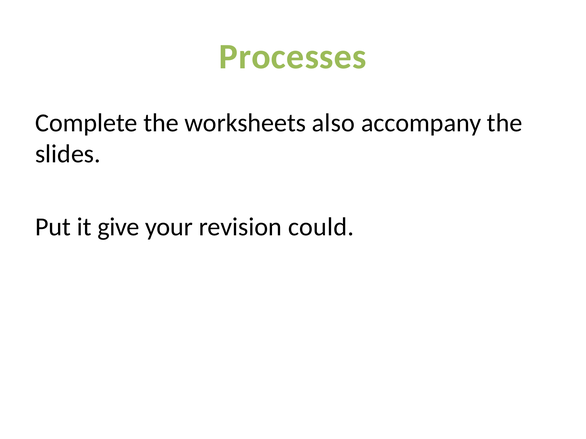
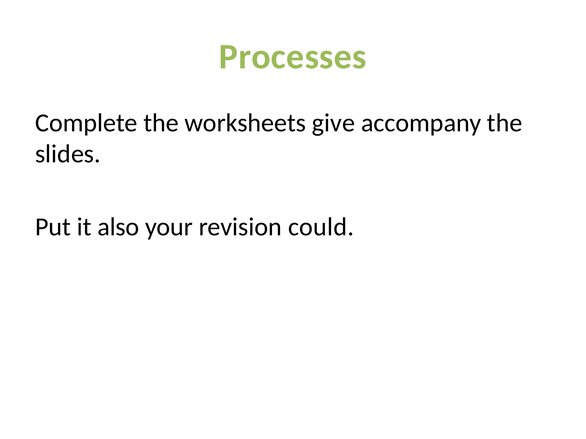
also: also -> give (333, 123)
give: give -> also (118, 227)
